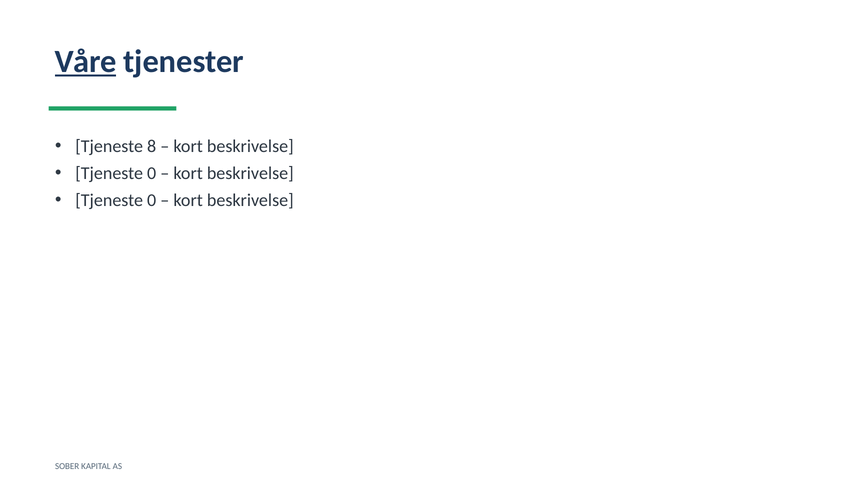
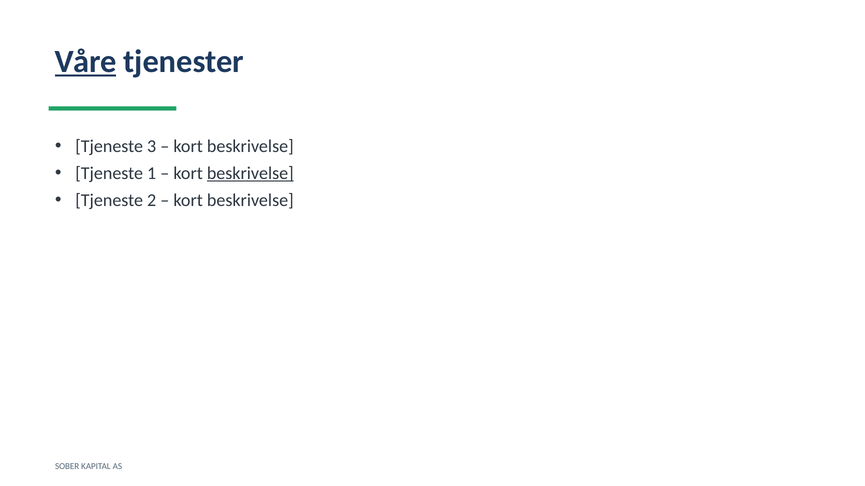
8: 8 -> 3 (152, 147)
0: 0 -> 1 (152, 174)
beskrivelse underline: none -> present (250, 174)
0: 0 -> 2 (152, 201)
